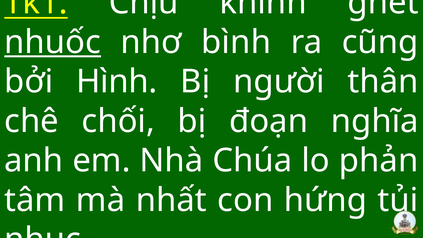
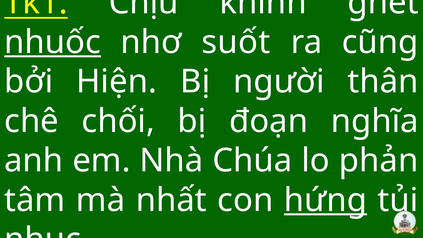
bình: bình -> suốt (236, 42)
Hình: Hình -> Hiện (117, 82)
hứng underline: none -> present (325, 200)
